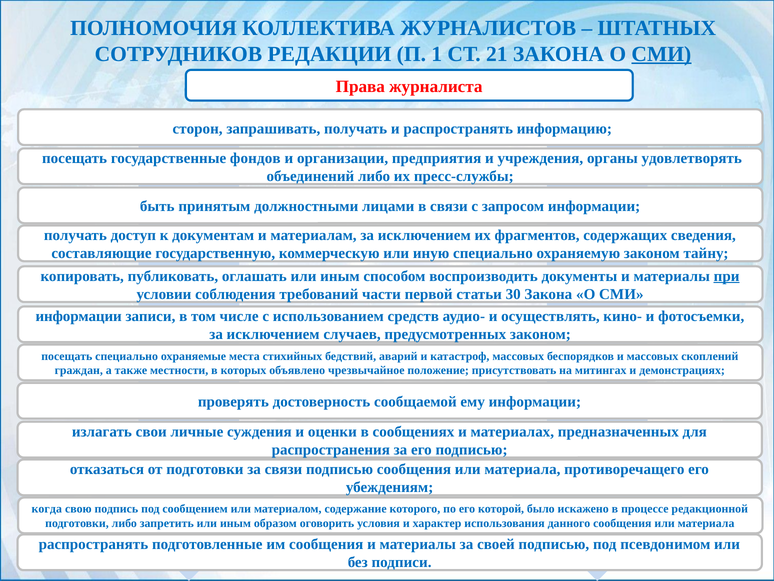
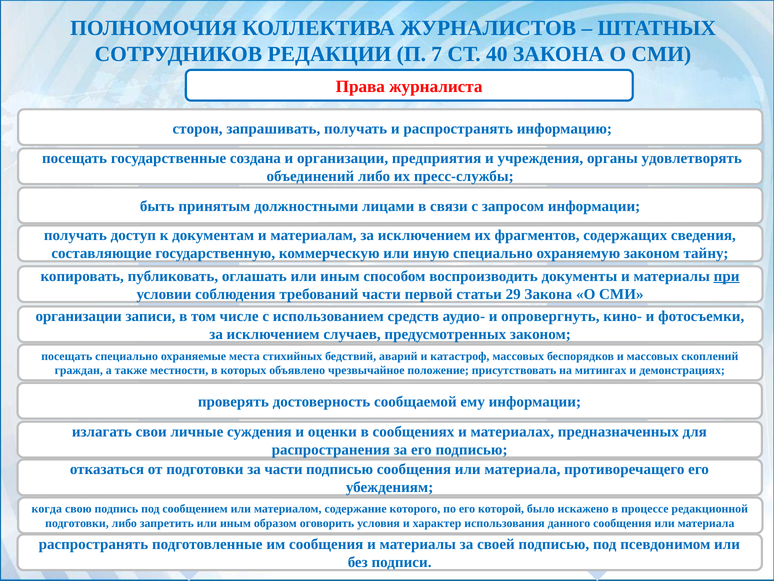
1: 1 -> 7 (437, 54)
21: 21 -> 40 (497, 54)
СМИ underline: present -> none (661, 54)
фондов: фондов -> создана (255, 158)
30: 30 -> 29 (513, 294)
информации: информации -> организации (79, 316)
осуществлять: осуществлять -> опровергнуть (550, 316)
за связи: связи -> части (284, 469)
